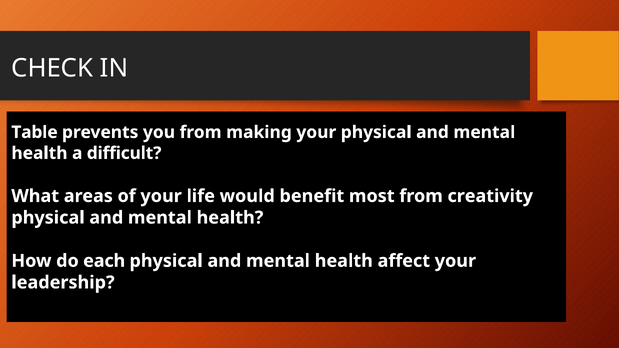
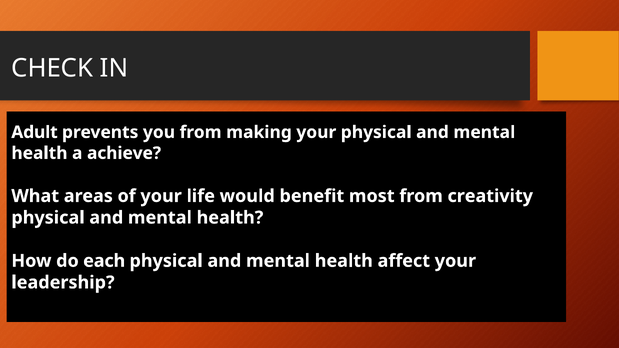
Table: Table -> Adult (34, 132)
difficult: difficult -> achieve (124, 153)
